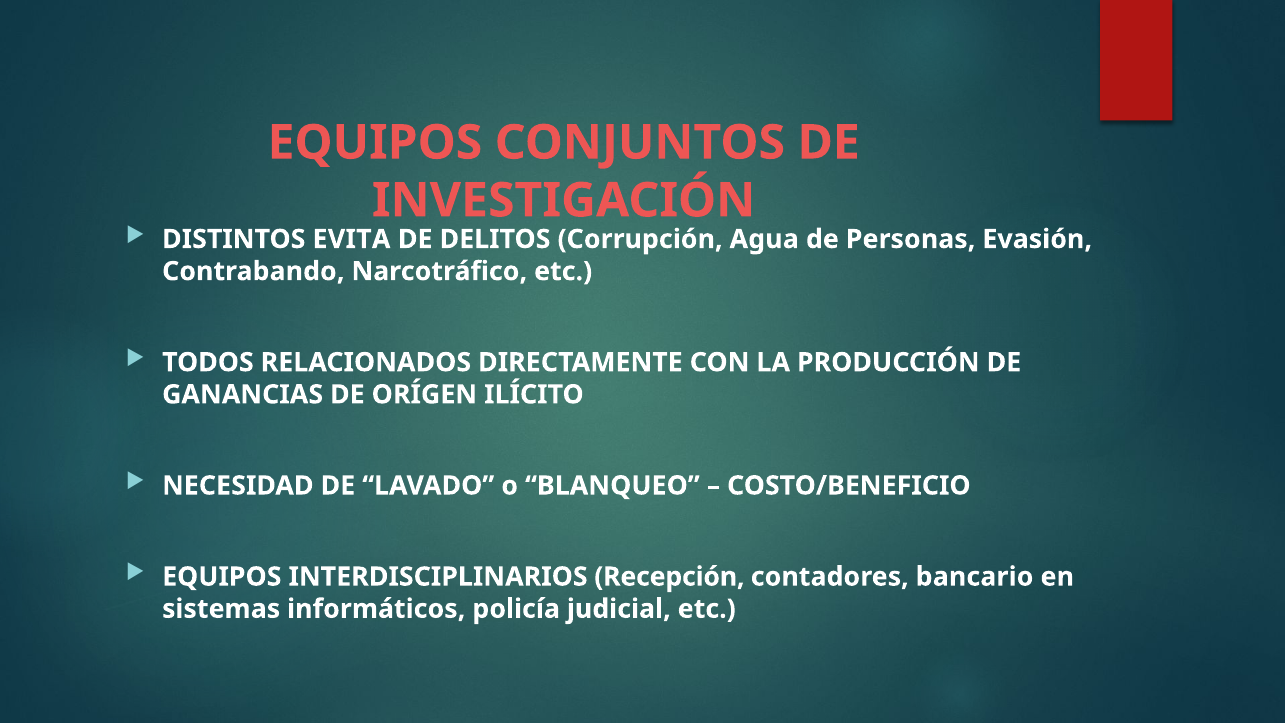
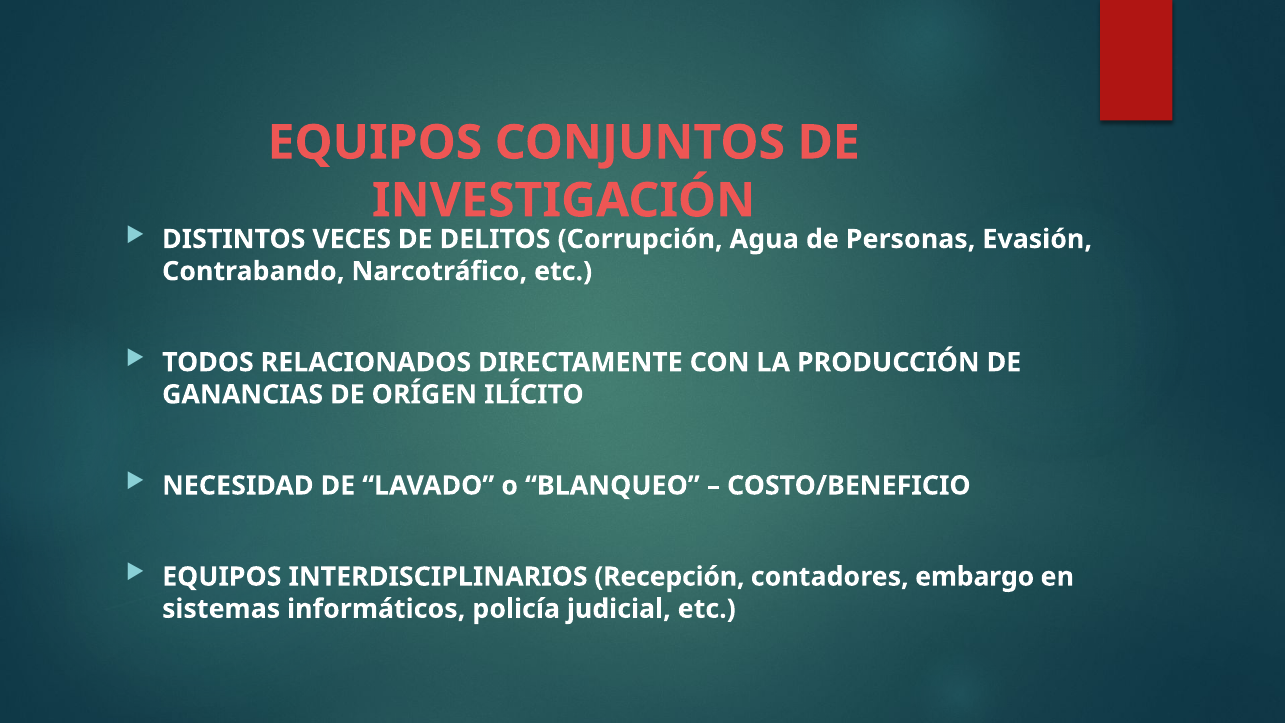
EVITA: EVITA -> VECES (352, 239)
bancario: bancario -> embargo (975, 577)
